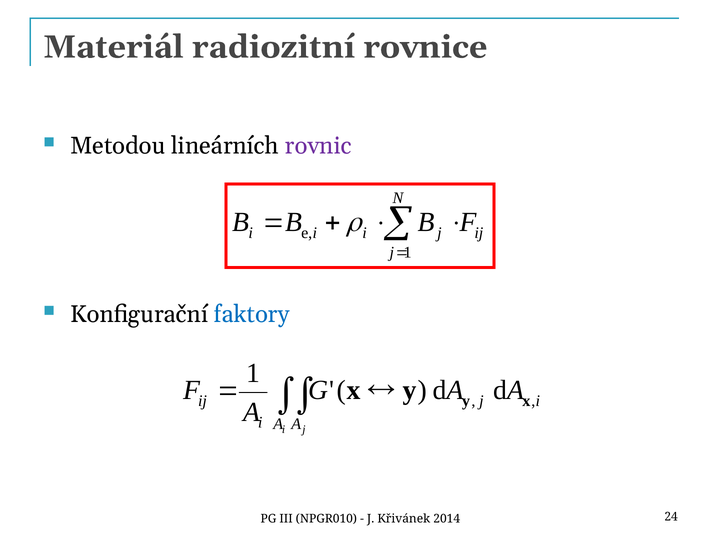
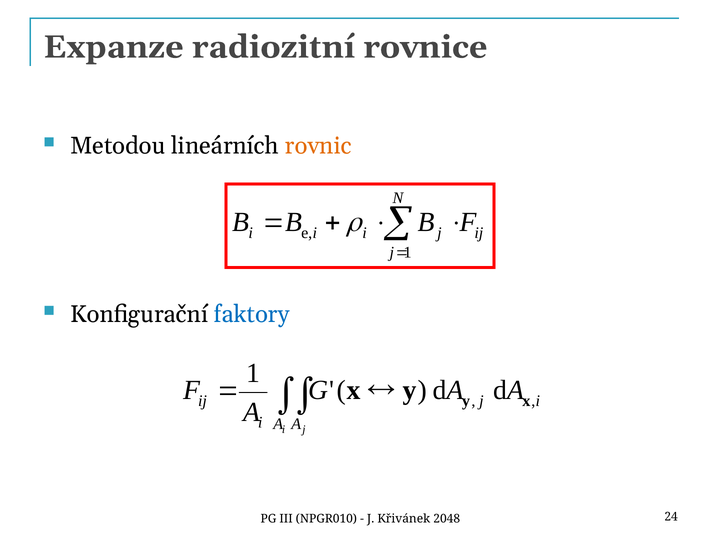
Materiál: Materiál -> Expanze (113, 47)
rovnic colour: purple -> orange (318, 146)
2014: 2014 -> 2048 (447, 519)
